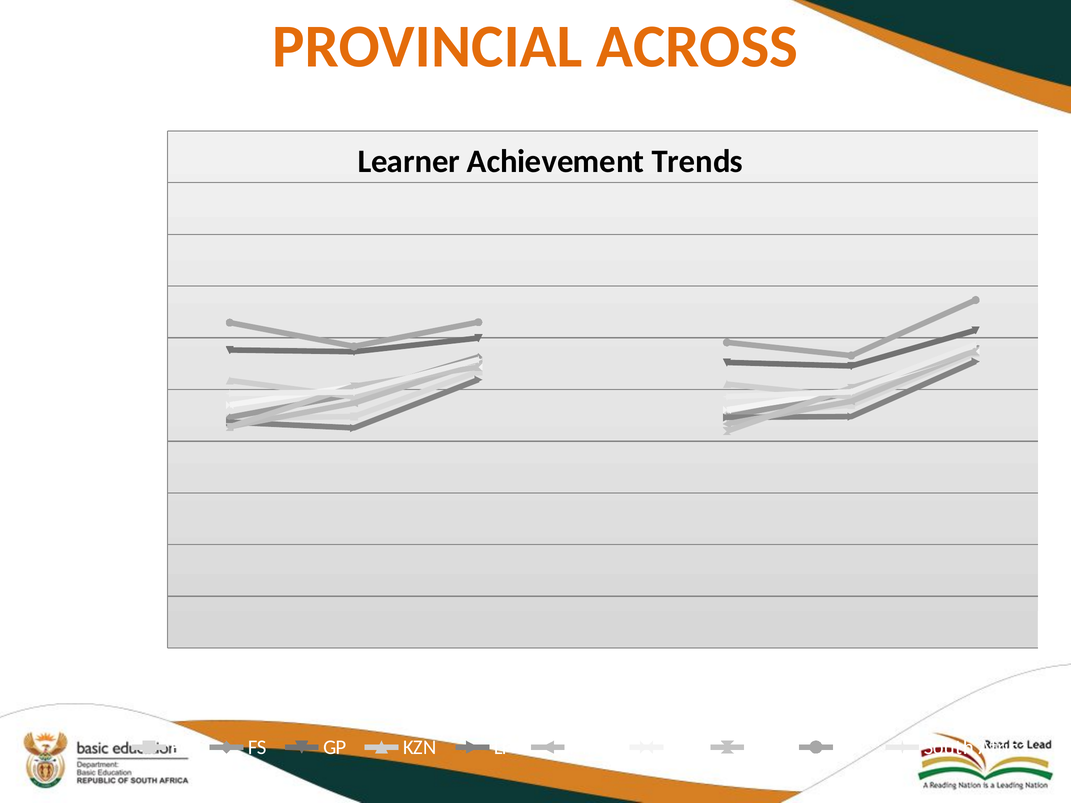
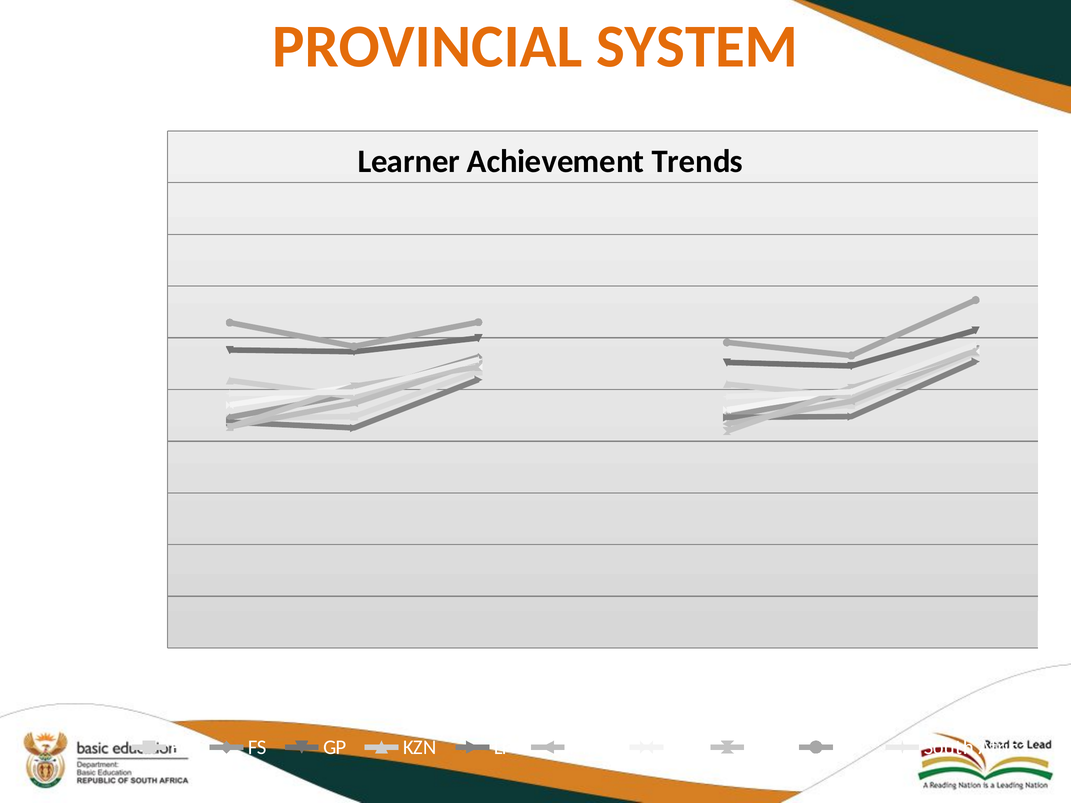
ACROSS: ACROSS -> SYSTEM (697, 47)
